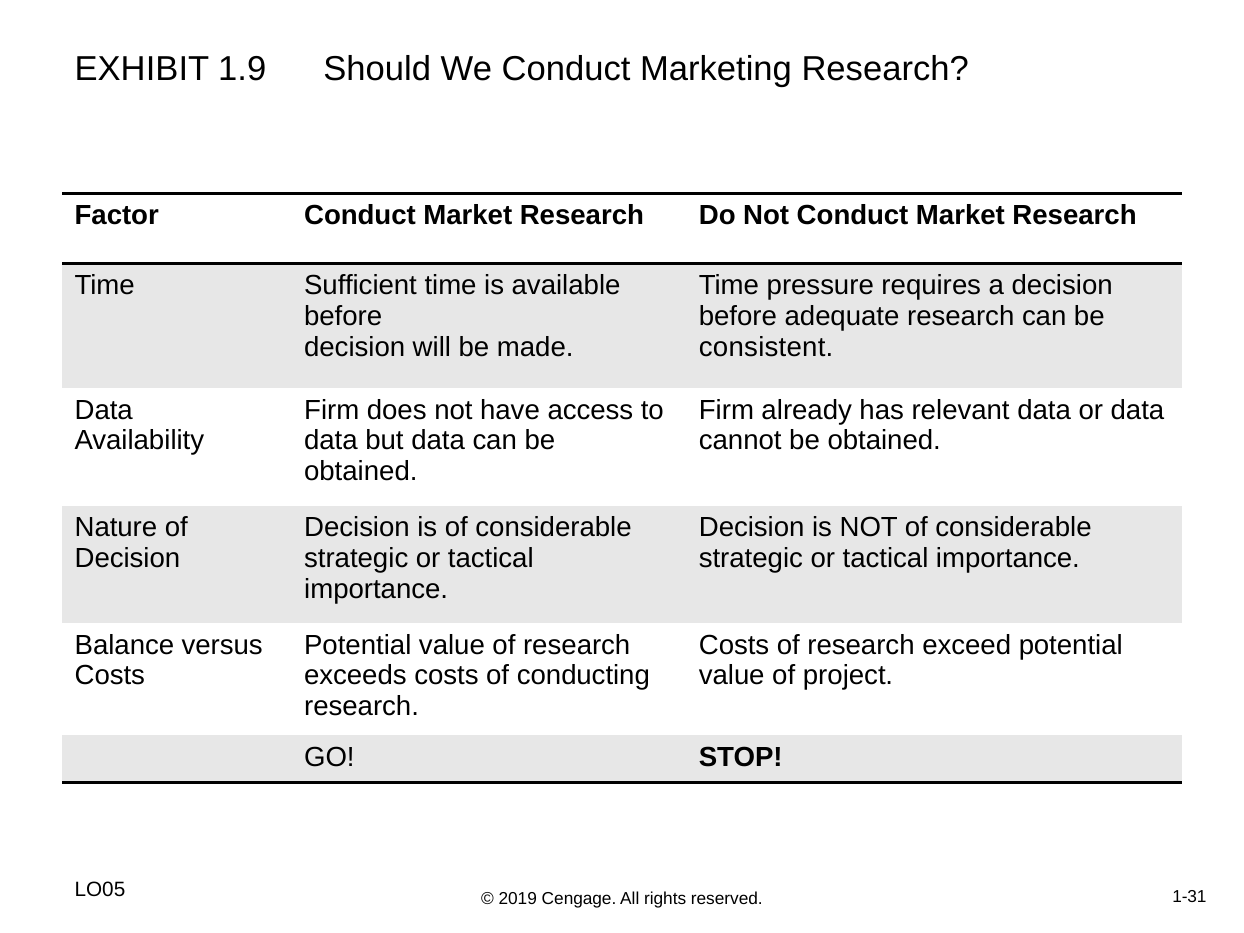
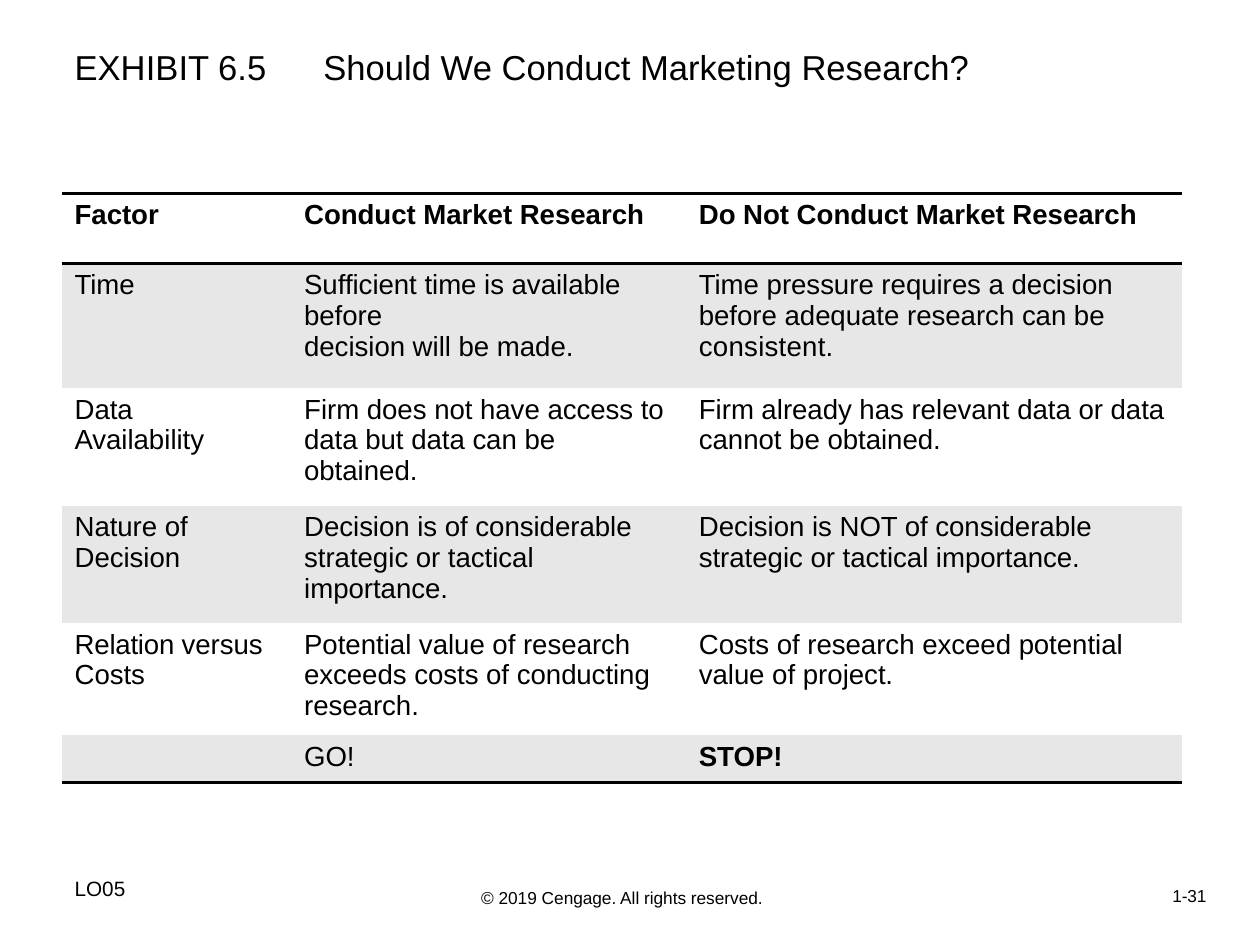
1.9: 1.9 -> 6.5 (242, 69)
Balance: Balance -> Relation (125, 645)
